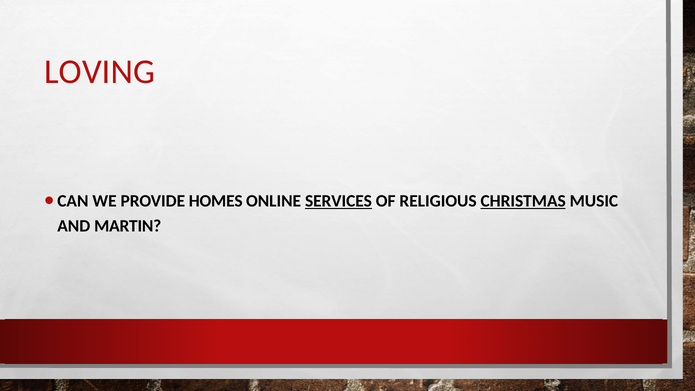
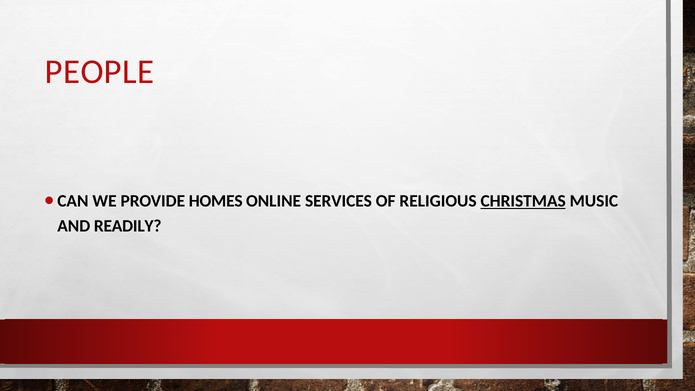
LOVING: LOVING -> PEOPLE (99, 72)
SERVICES underline: present -> none (338, 201)
MARTIN: MARTIN -> READILY (128, 226)
